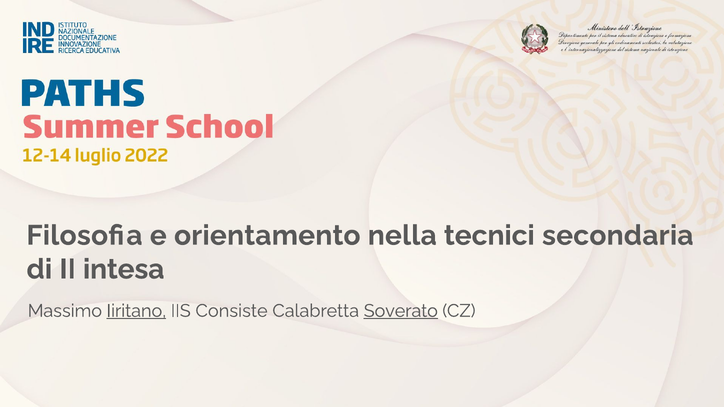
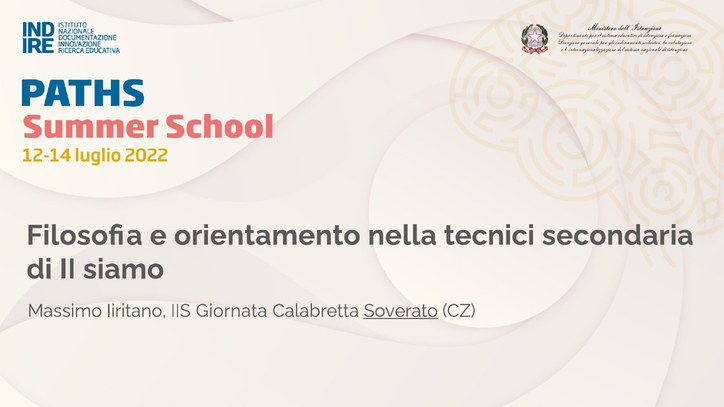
intesa: intesa -> siamo (124, 269)
Iiritano underline: present -> none (136, 311)
Consiste: Consiste -> Giornata (231, 311)
